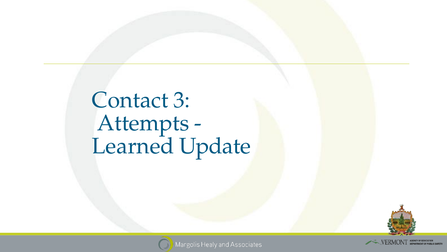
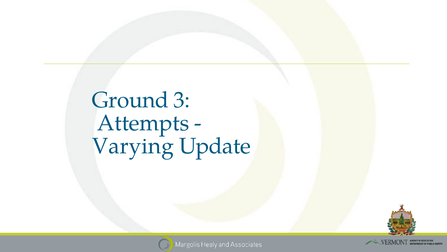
Contact: Contact -> Ground (130, 100)
Learned: Learned -> Varying (133, 146)
